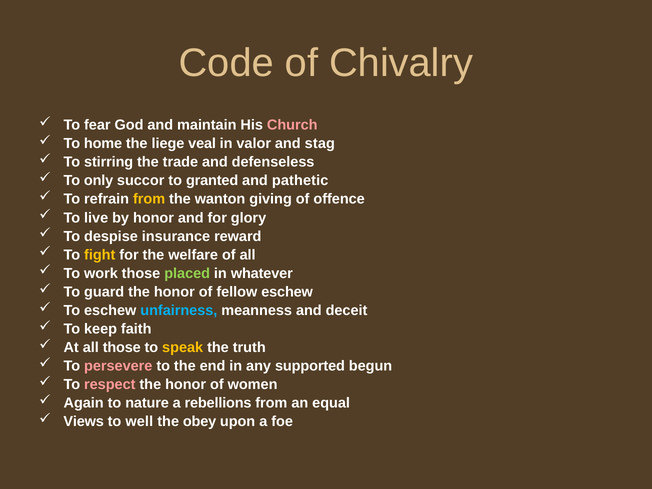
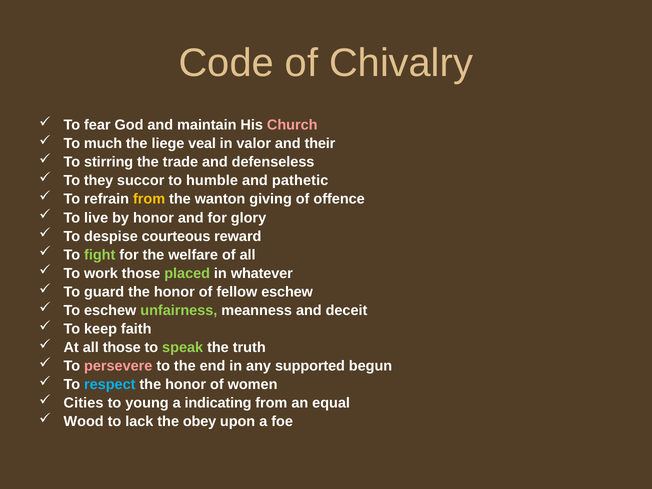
home: home -> much (103, 144)
stag: stag -> their (320, 144)
only: only -> they (99, 181)
granted: granted -> humble (212, 181)
insurance: insurance -> courteous (176, 236)
fight colour: yellow -> light green (100, 255)
unfairness colour: light blue -> light green (179, 310)
speak colour: yellow -> light green (183, 347)
respect colour: pink -> light blue (110, 385)
Again: Again -> Cities (84, 403)
nature: nature -> young (147, 403)
rebellions: rebellions -> indicating (218, 403)
Views: Views -> Wood (84, 422)
well: well -> lack (139, 422)
